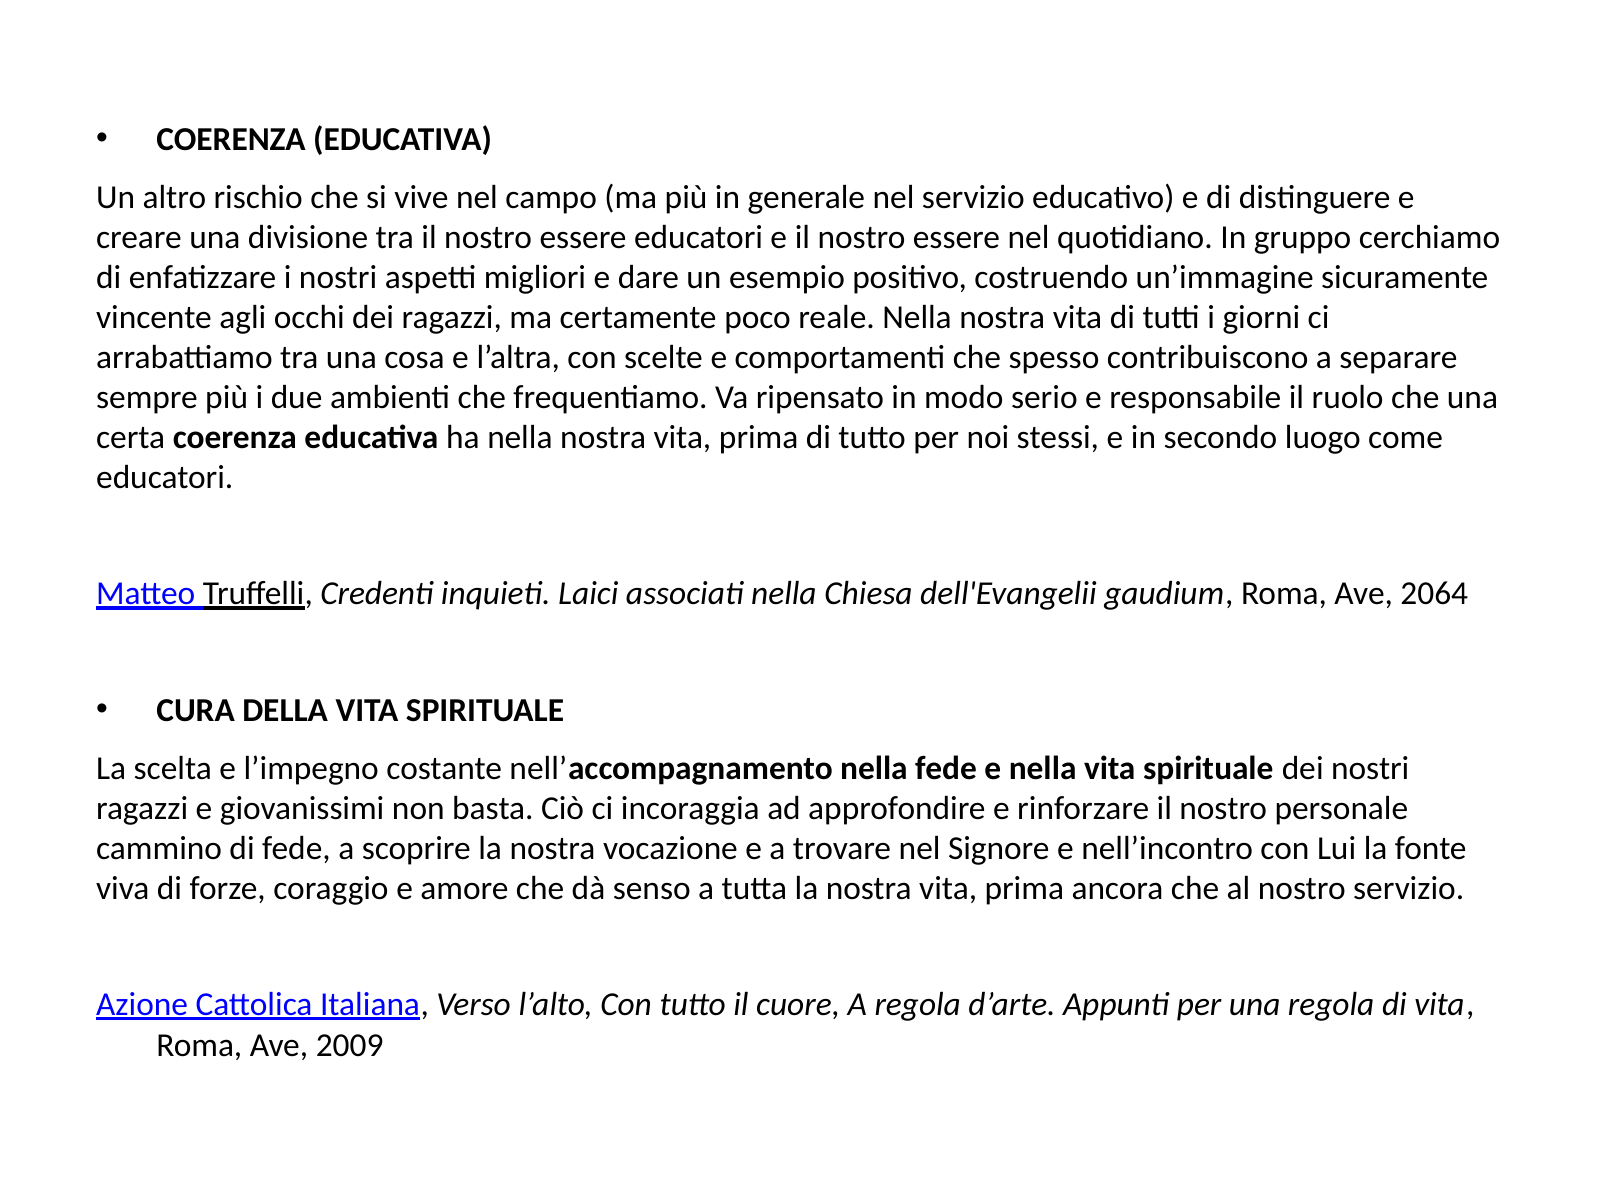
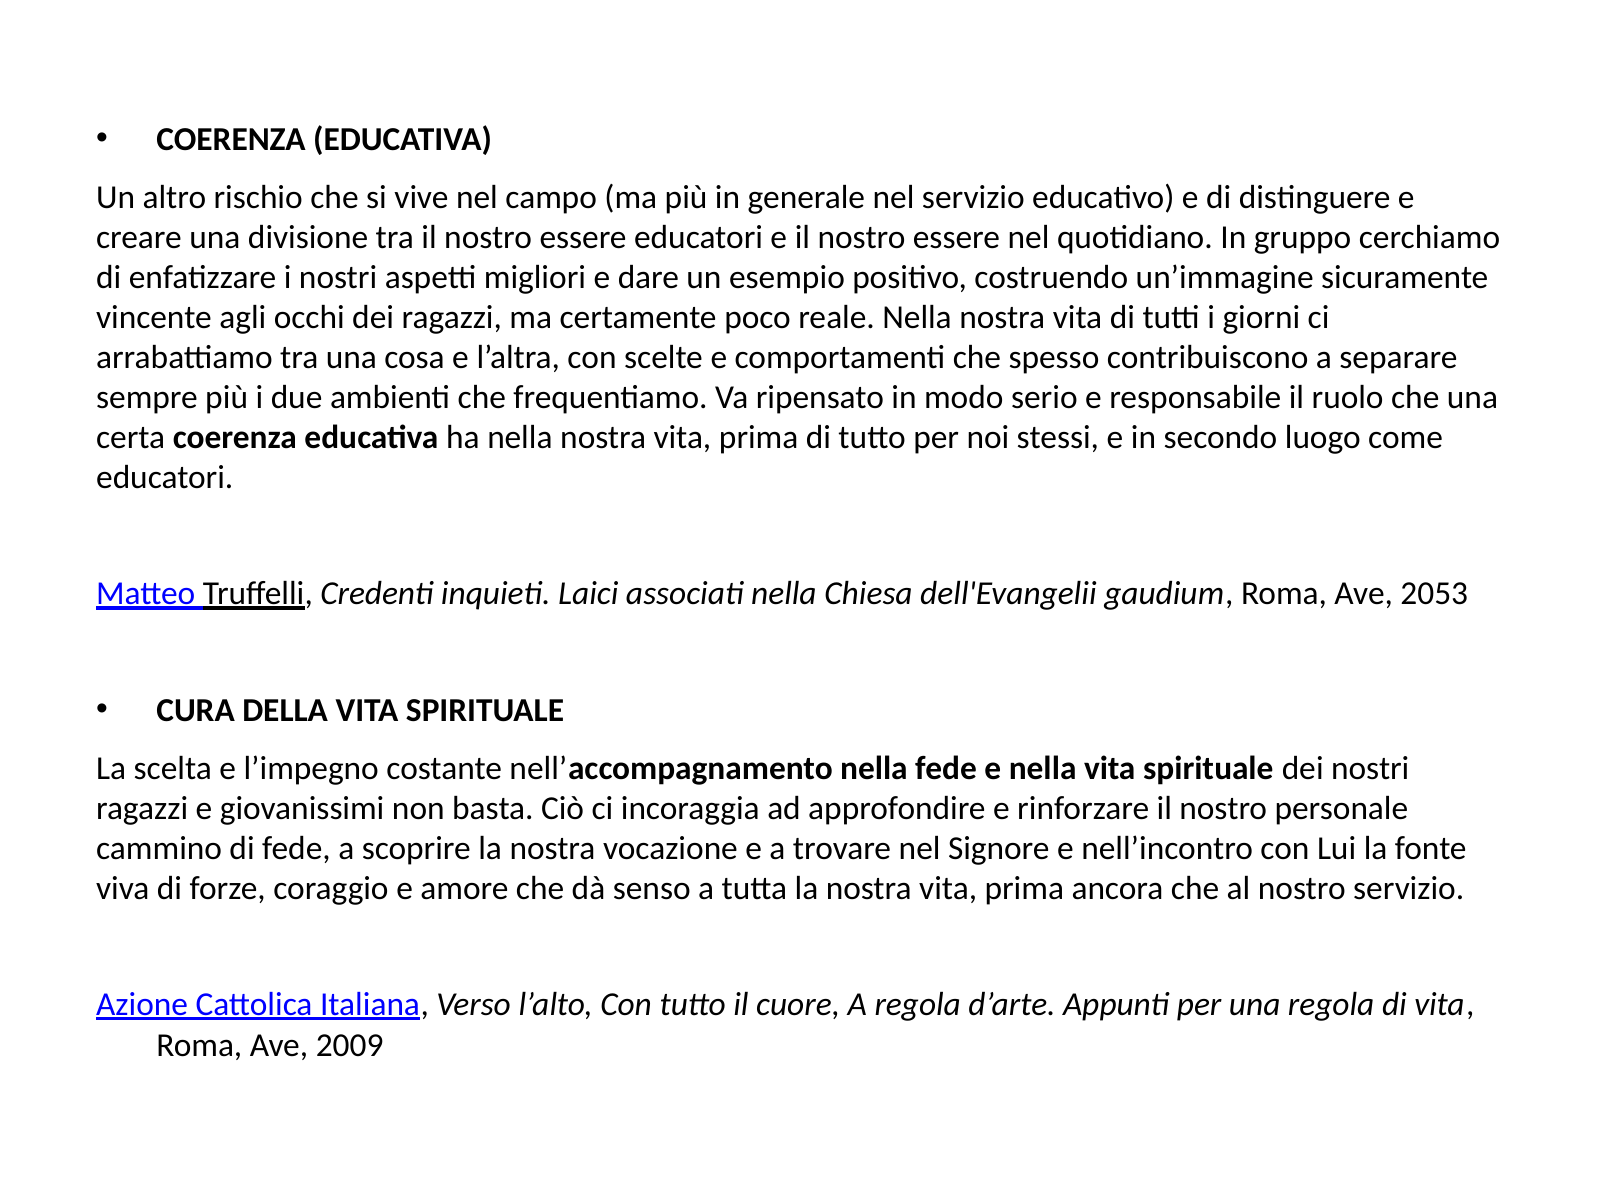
2064: 2064 -> 2053 (1434, 594)
